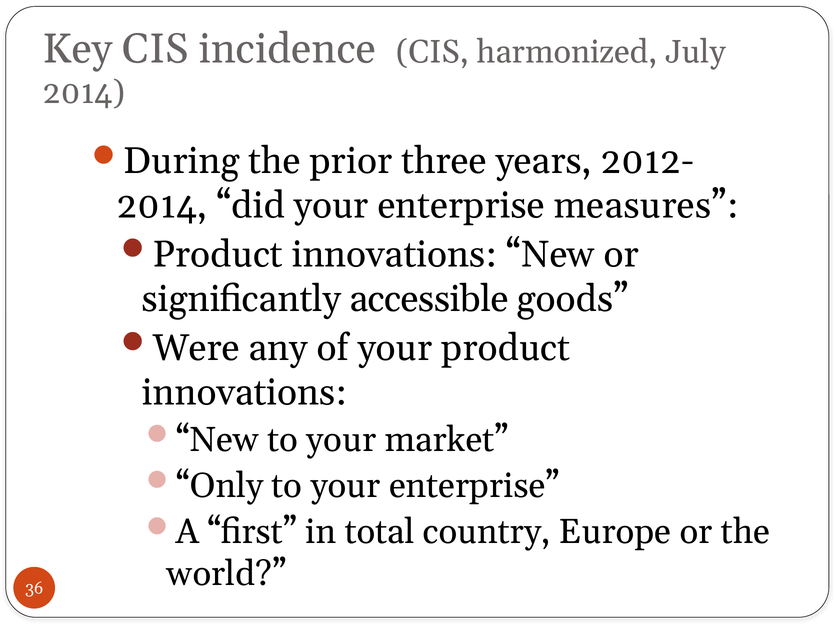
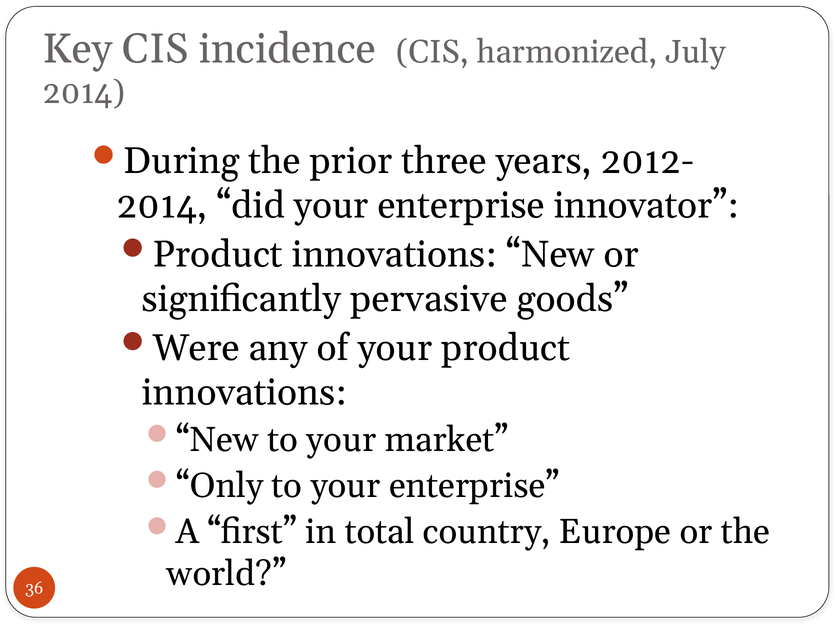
measures: measures -> innovator (646, 206)
accessible: accessible -> pervasive (429, 299)
